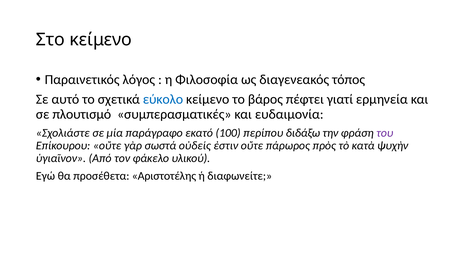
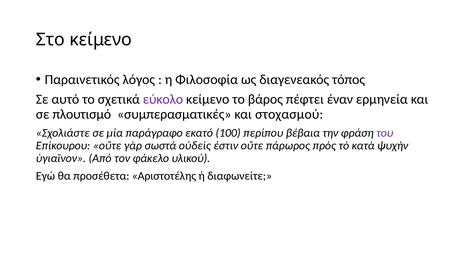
εύκολο colour: blue -> purple (163, 99)
γιατί: γιατί -> έναν (340, 99)
ευδαιμονία: ευδαιμονία -> στοχασμού (289, 114)
διδάξω: διδάξω -> βέβαια (303, 133)
